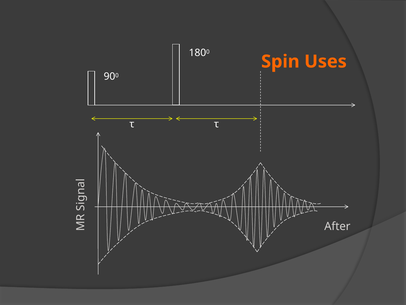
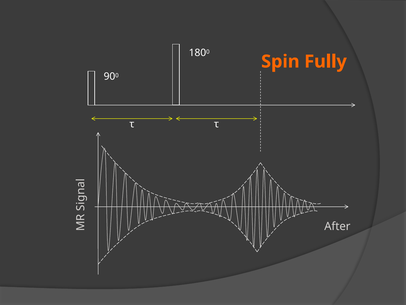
Uses: Uses -> Fully (326, 61)
